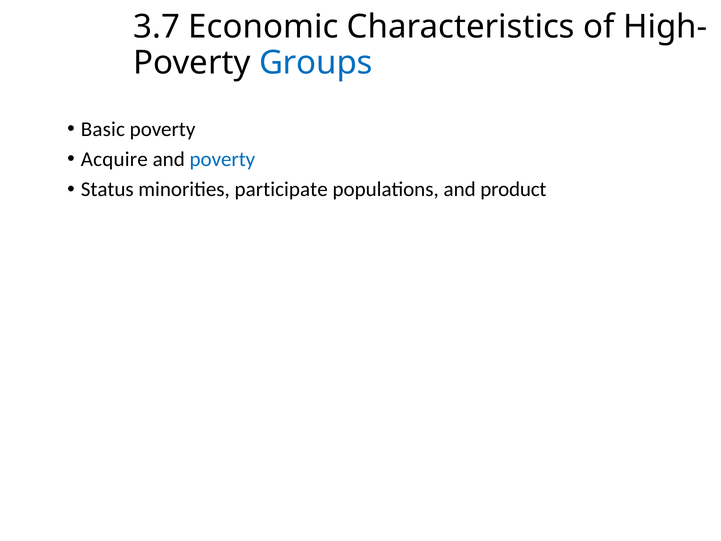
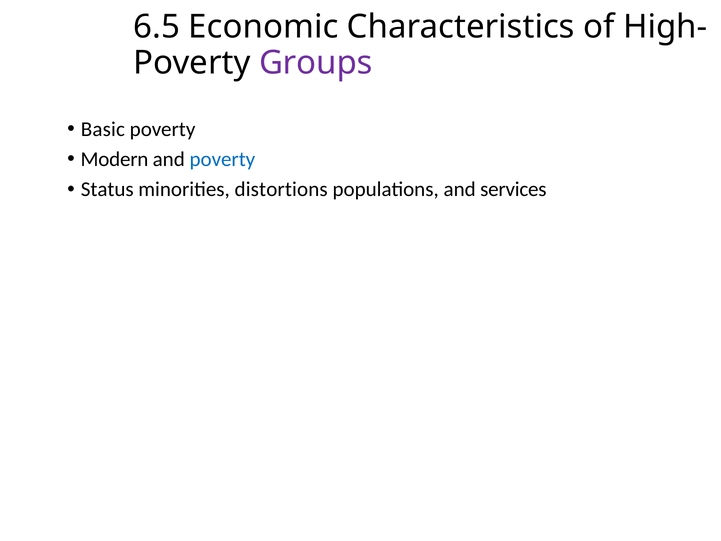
3.7: 3.7 -> 6.5 (157, 27)
Groups colour: blue -> purple (316, 63)
Acquire: Acquire -> Modern (114, 159)
participate: participate -> distortions (281, 189)
product: product -> services (513, 189)
